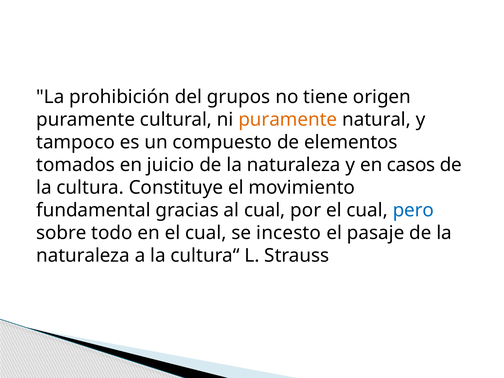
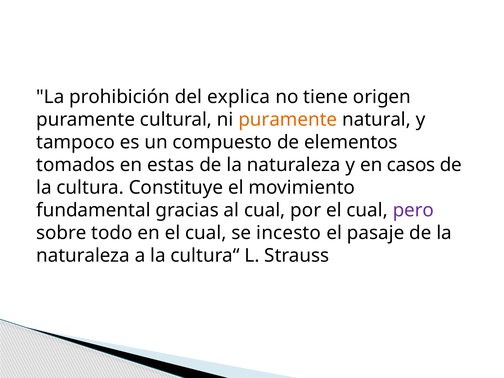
grupos: grupos -> explica (239, 97)
juicio: juicio -> estas (171, 165)
pero colour: blue -> purple (413, 210)
